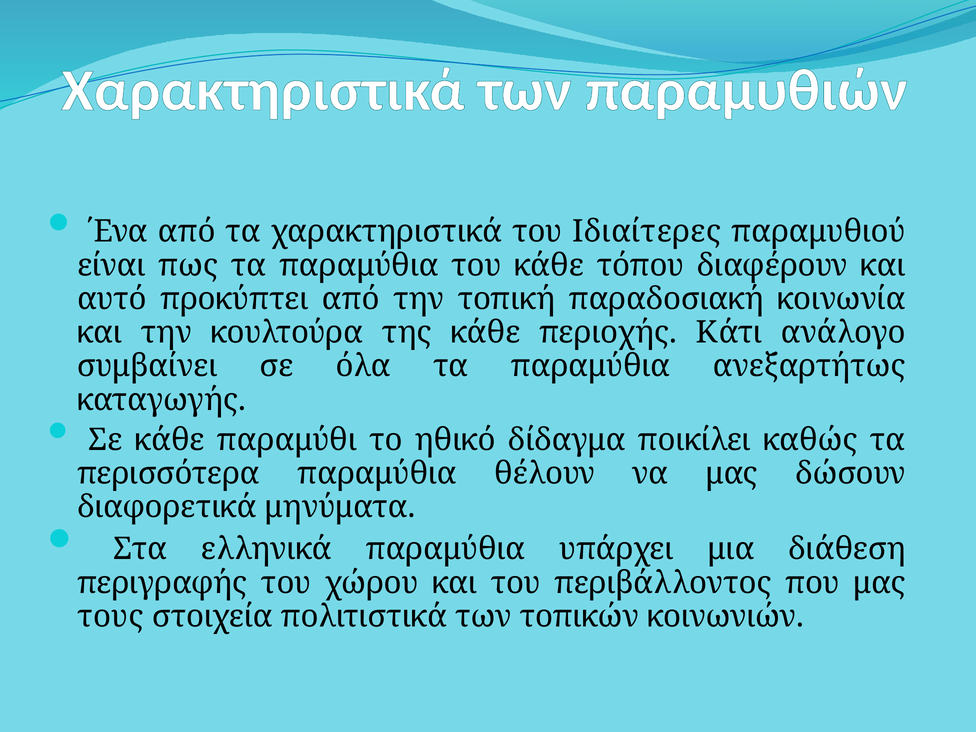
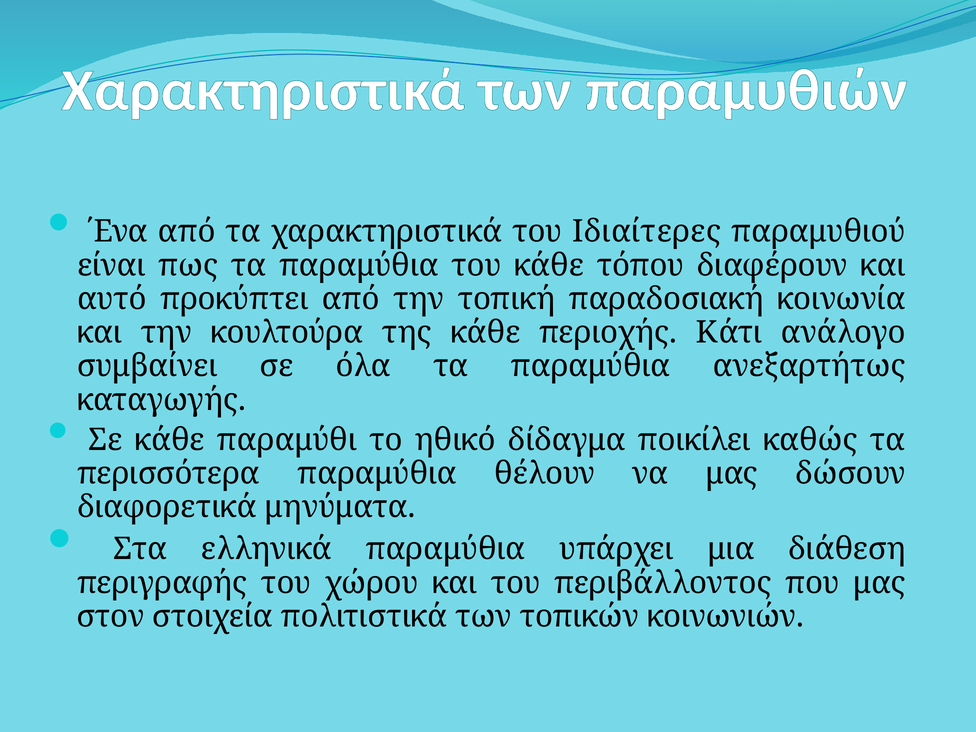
τους: τους -> στον (111, 616)
